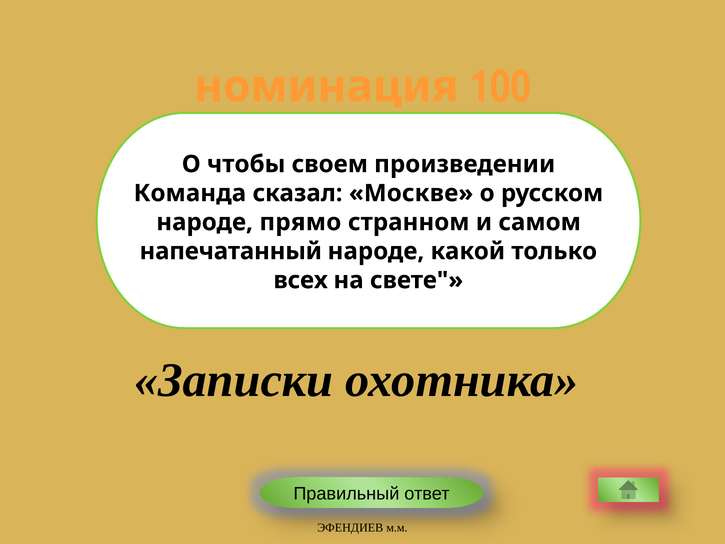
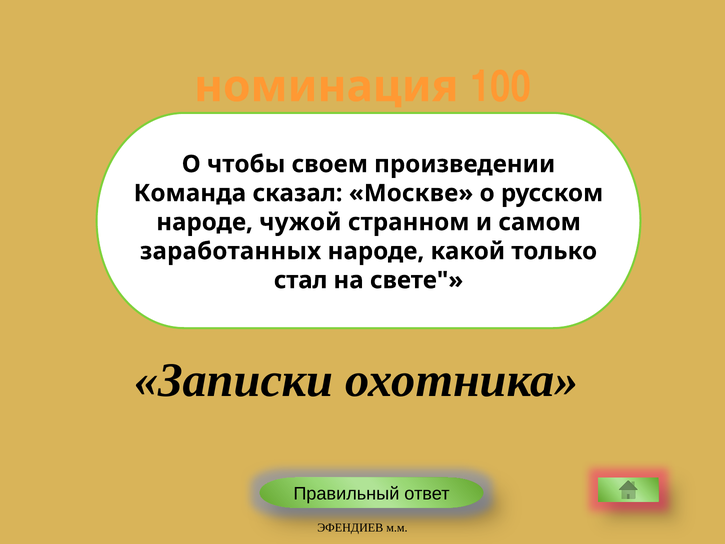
прямо: прямо -> чужой (300, 222)
напечатанный: напечатанный -> заработанных (231, 251)
всех: всех -> стал (301, 280)
